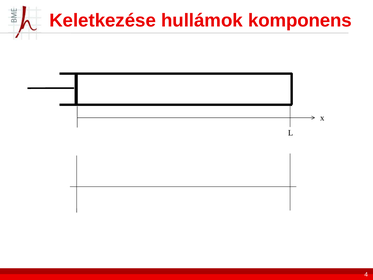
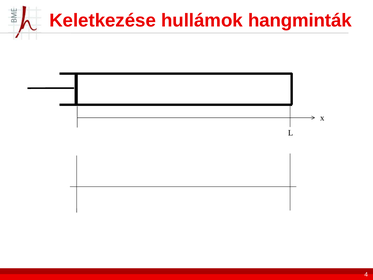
komponens: komponens -> hangminták (300, 21)
